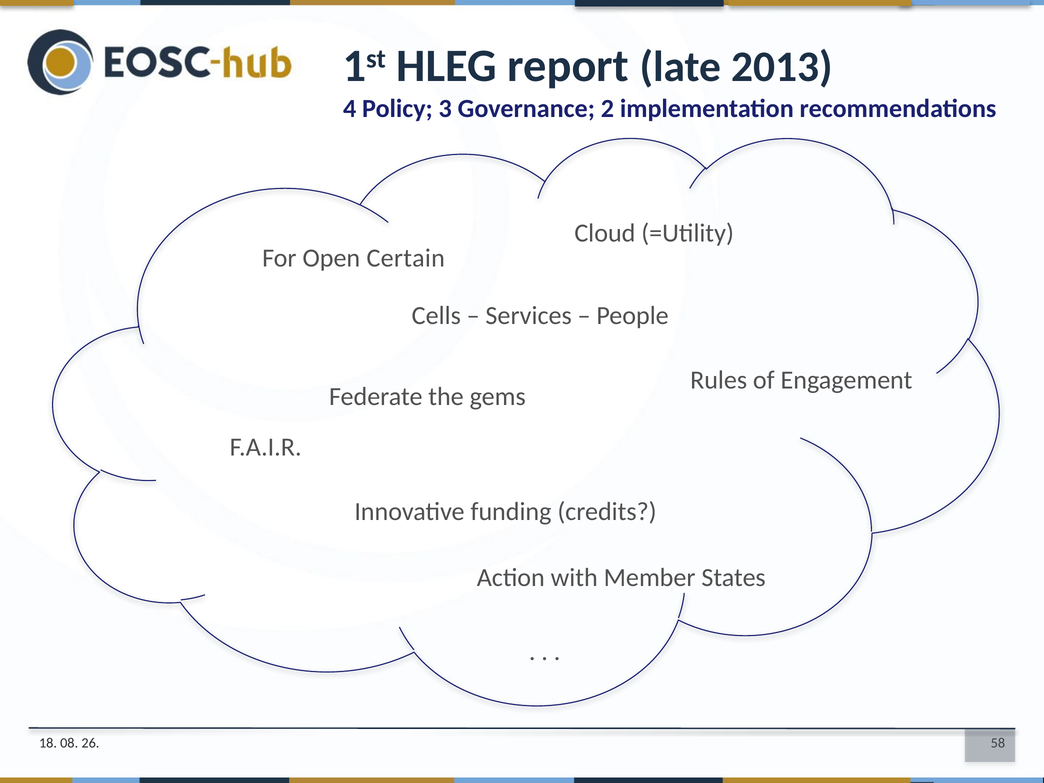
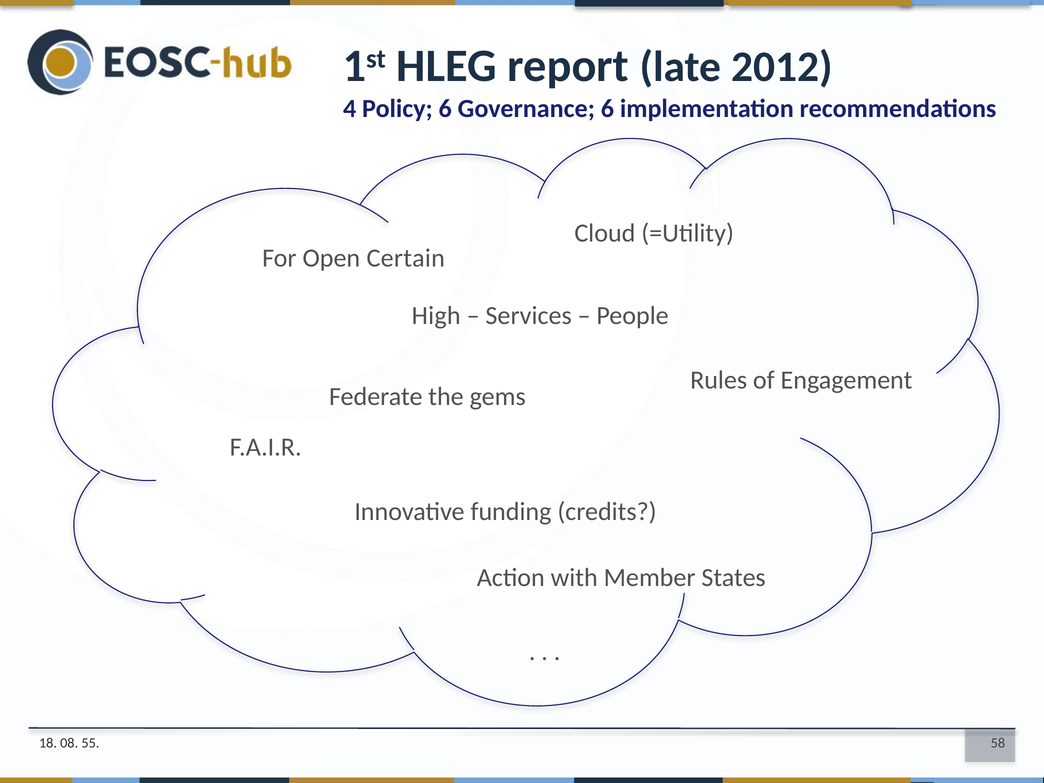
2013: 2013 -> 2012 (782, 67)
Policy 3: 3 -> 6 (445, 109)
Governance 2: 2 -> 6 (607, 109)
Cells: Cells -> High (436, 315)
26: 26 -> 55 (90, 743)
